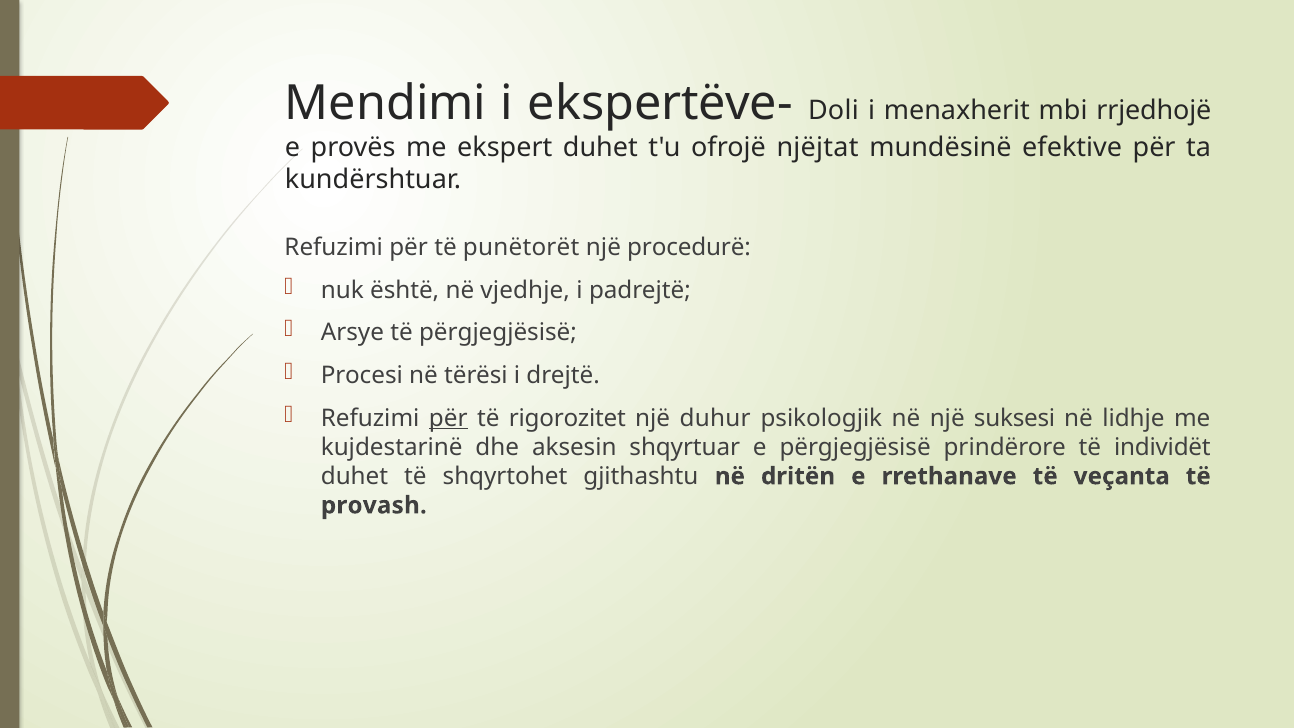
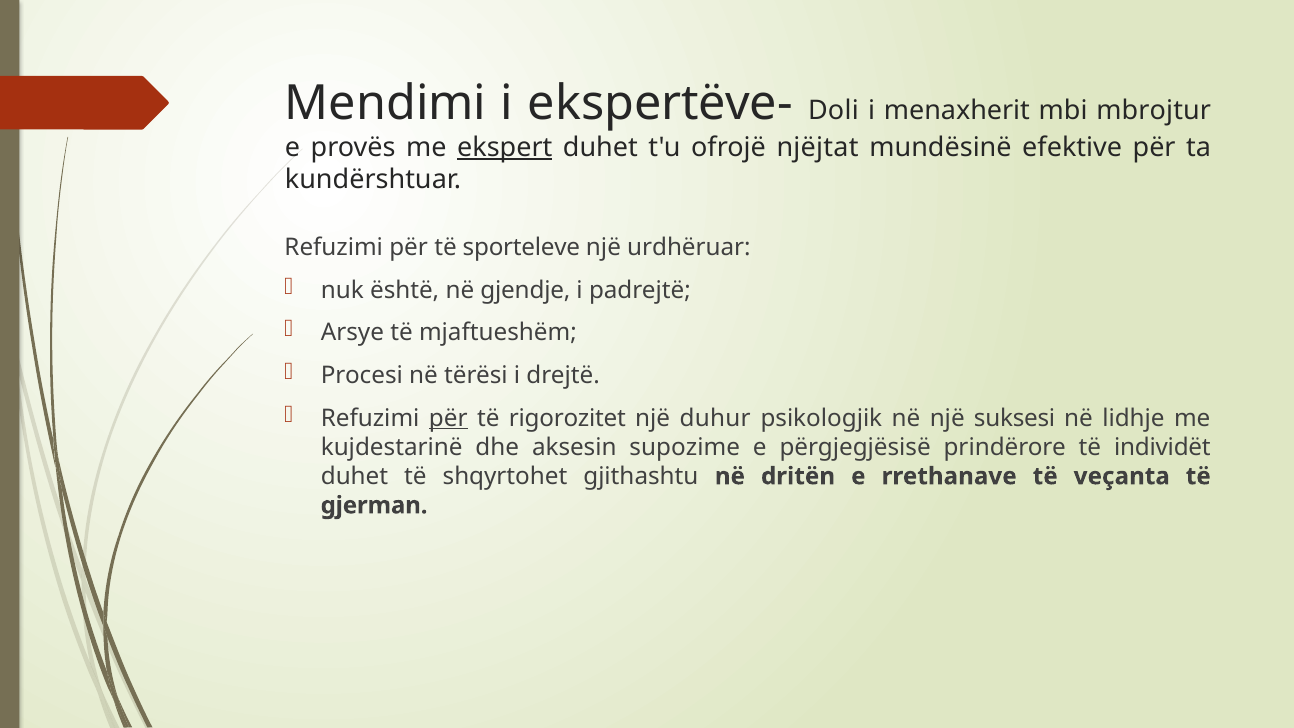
rrjedhojë: rrjedhojë -> mbrojtur (1154, 111)
ekspert underline: none -> present (505, 147)
punëtorët: punëtorët -> sporteleve (521, 248)
procedurë: procedurë -> urdhëruar (689, 248)
vjedhje: vjedhje -> gjendje (525, 290)
të përgjegjësisë: përgjegjësisë -> mjaftueshëm (498, 333)
shqyrtuar: shqyrtuar -> supozime (685, 447)
provash: provash -> gjerman (374, 505)
